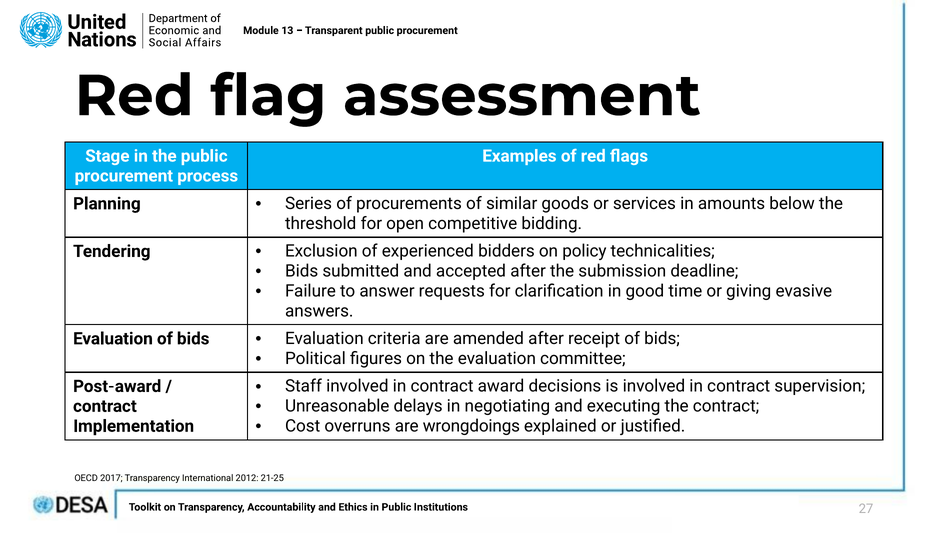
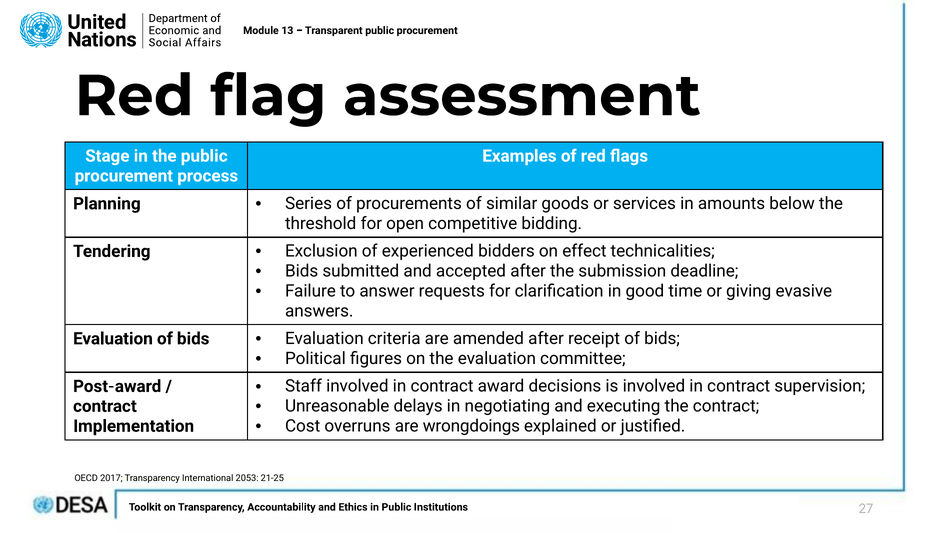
policy: policy -> effect (584, 251)
2012: 2012 -> 2053 (247, 478)
